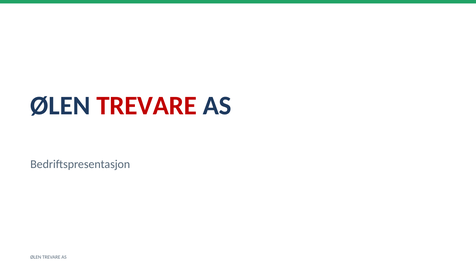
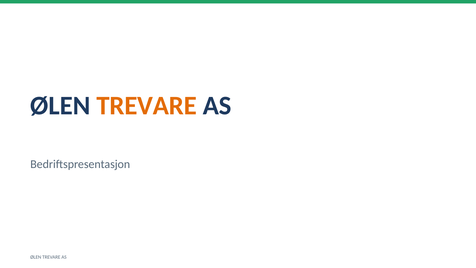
TREVARE colour: red -> orange (147, 106)
